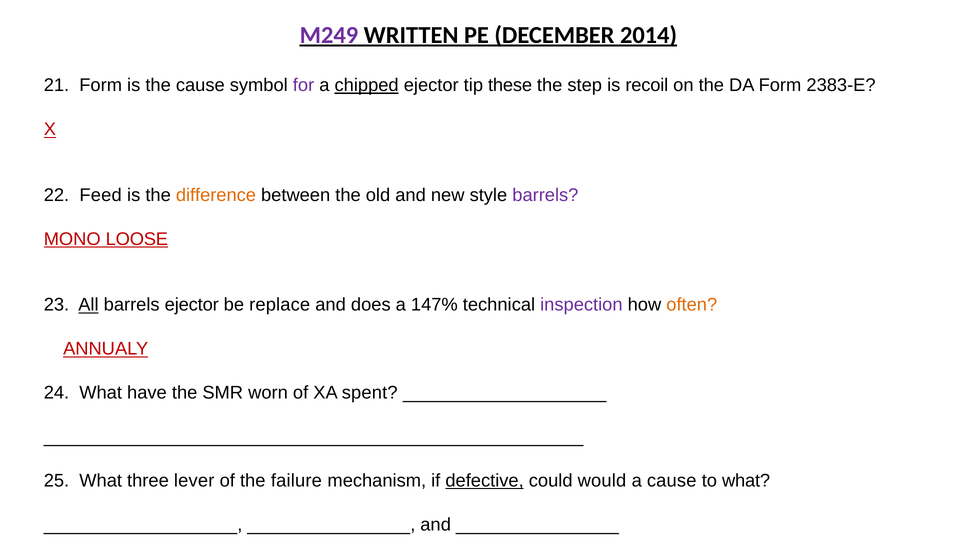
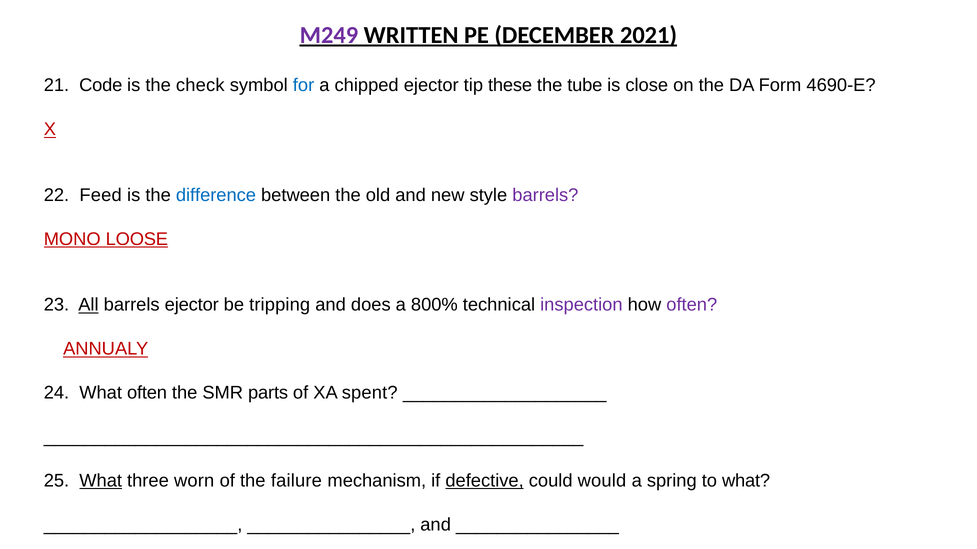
2014: 2014 -> 2021 (649, 35)
21 Form: Form -> Code (101, 85)
the cause: cause -> check (200, 85)
for colour: purple -> blue (304, 85)
chipped underline: present -> none (367, 85)
step: step -> tube (585, 85)
recoil: recoil -> close (647, 85)
2383-E: 2383-E -> 4690-E (841, 85)
difference colour: orange -> blue (216, 195)
replace: replace -> tripping (280, 305)
147%: 147% -> 800% (434, 305)
often colour: orange -> purple (692, 305)
What have: have -> often (147, 393)
worn: worn -> parts (268, 393)
What underline: none -> present (101, 481)
lever: lever -> worn (194, 481)
a cause: cause -> spring (672, 481)
